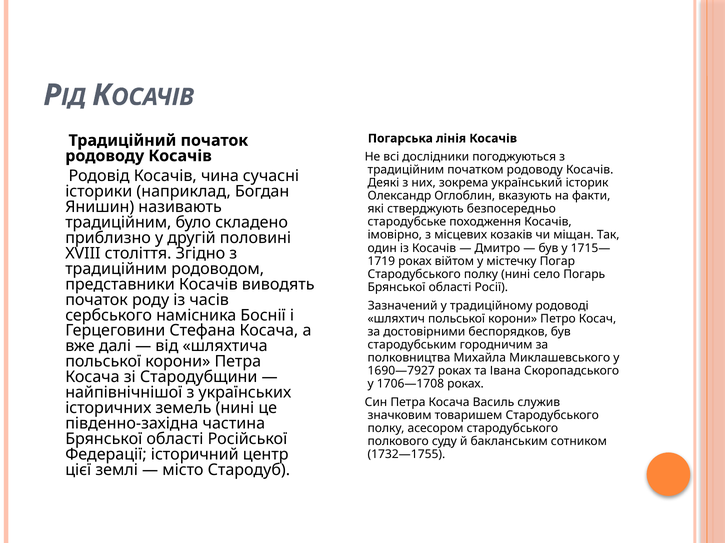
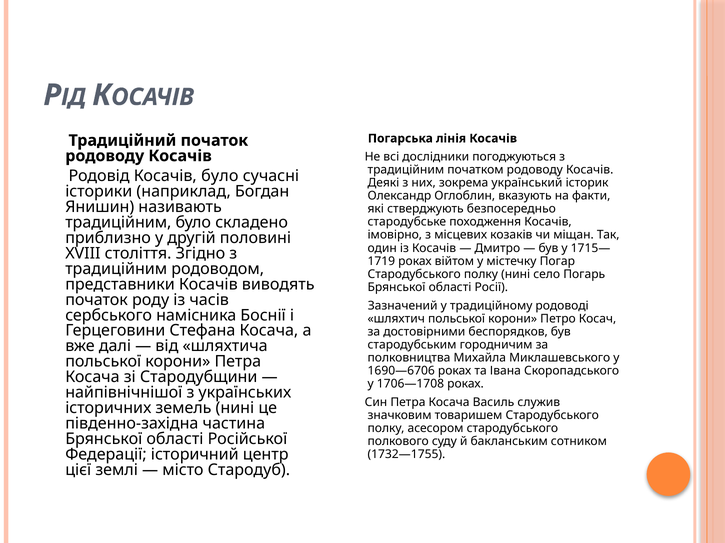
Косачів чина: чина -> було (220, 176)
1690—7927: 1690—7927 -> 1690—6706 (401, 371)
